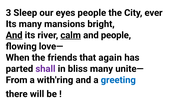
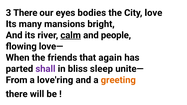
3 Sleep: Sleep -> There (25, 13)
eyes people: people -> bodies (92, 13)
ever: ever -> love (153, 13)
And underline: present -> none (14, 35)
bliss many: many -> sleep (101, 69)
with'ring: with'ring -> love'ring (55, 80)
greeting colour: blue -> orange (118, 80)
